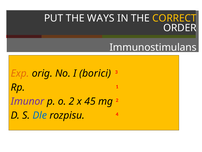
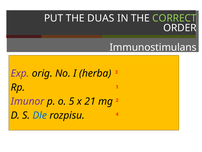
WAYS: WAYS -> DUAS (101, 18)
CORRECT colour: yellow -> light green (174, 18)
Exp colour: orange -> purple (20, 73)
borici: borici -> herba (95, 73)
o 2: 2 -> 5 (72, 101)
45: 45 -> 21 (90, 101)
